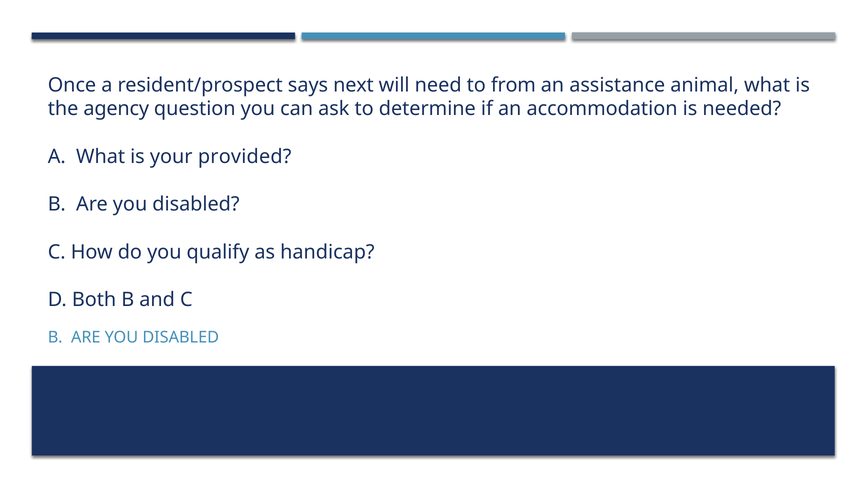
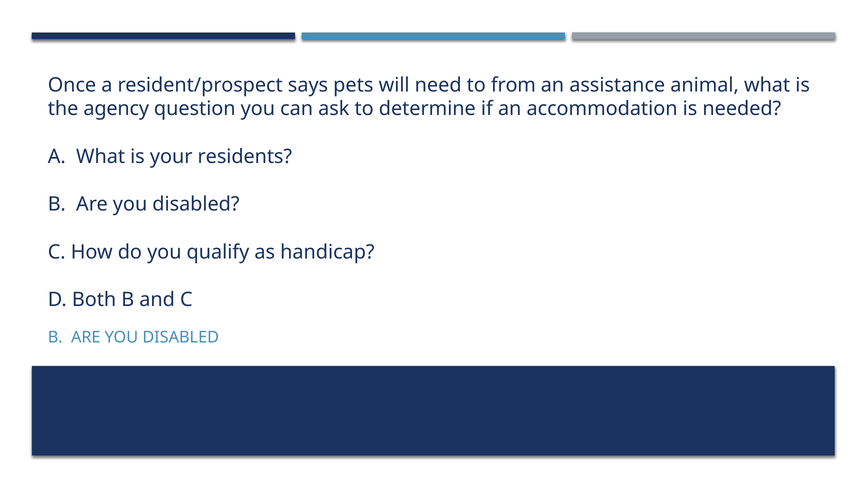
next: next -> pets (353, 85)
provided: provided -> residents (245, 156)
